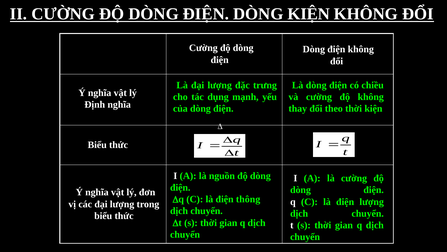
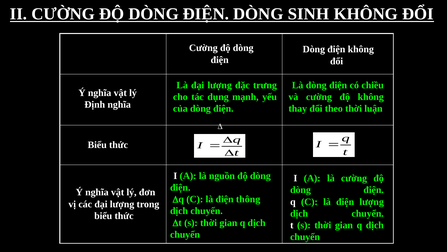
DÒNG KIỆN: KIỆN -> SINH (308, 14)
thời kiện: kiện -> luận (373, 108)
